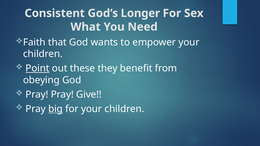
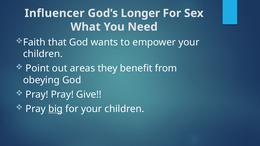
Consistent: Consistent -> Influencer (55, 13)
Point underline: present -> none (37, 68)
these: these -> areas (82, 68)
